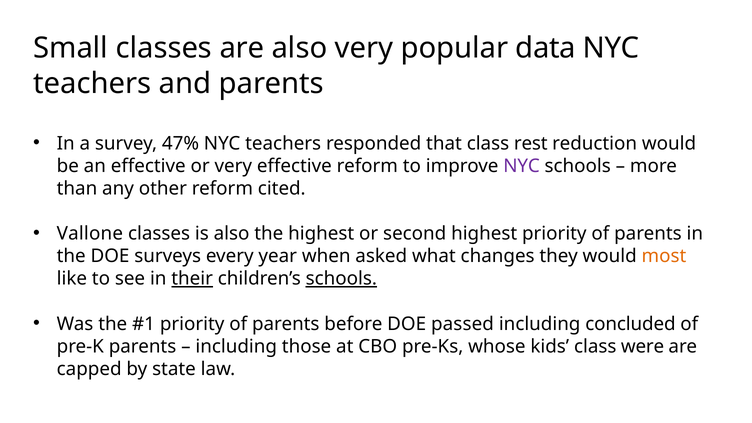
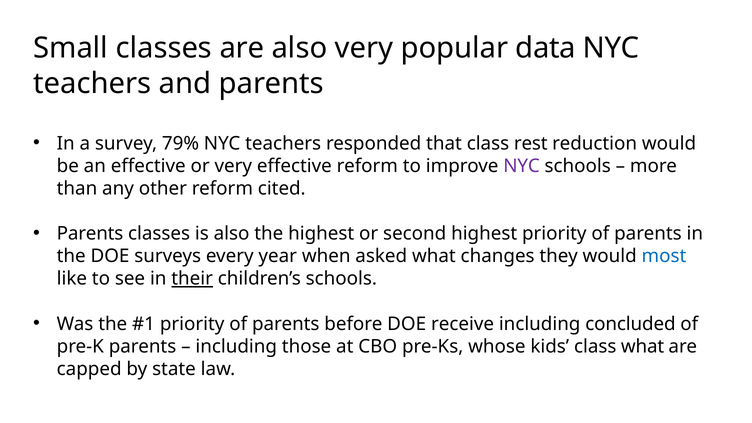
47%: 47% -> 79% (180, 143)
Vallone: Vallone -> Parents (90, 234)
most colour: orange -> blue (664, 256)
schools underline: present -> none (341, 279)
passed: passed -> receive (463, 324)
class were: were -> what (643, 346)
